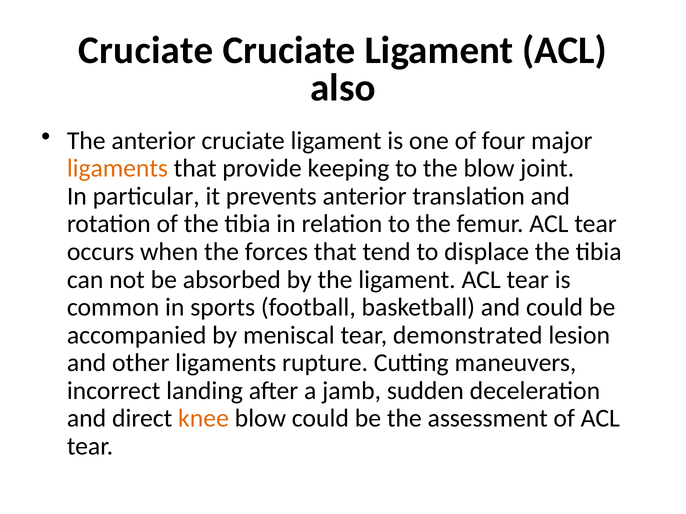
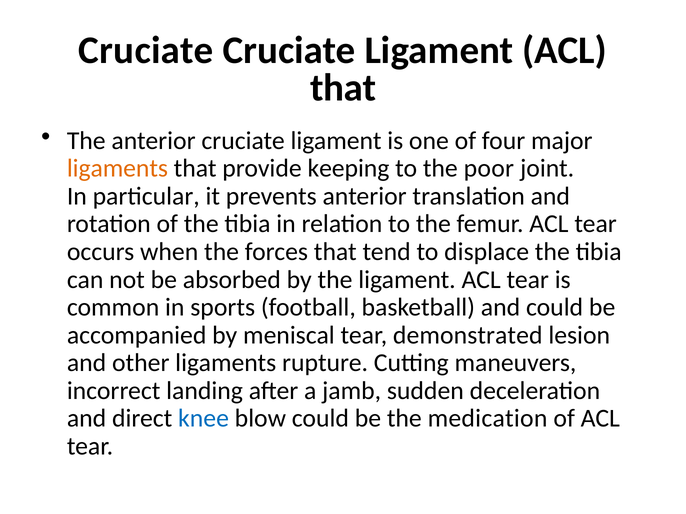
also: also -> that (343, 88)
the blow: blow -> poor (489, 169)
knee colour: orange -> blue (204, 419)
assessment: assessment -> medication (488, 419)
